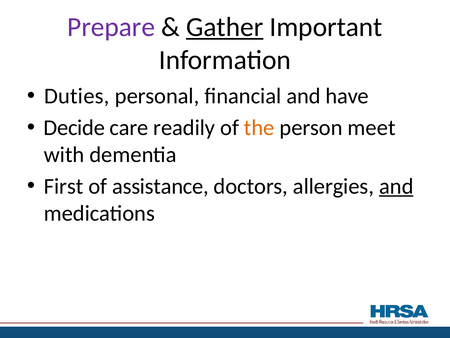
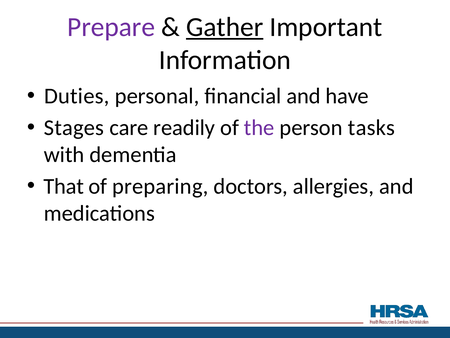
Decide: Decide -> Stages (74, 128)
the colour: orange -> purple (259, 128)
meet: meet -> tasks (371, 128)
First: First -> That (64, 186)
assistance: assistance -> preparing (160, 186)
and underline: present -> none (396, 186)
